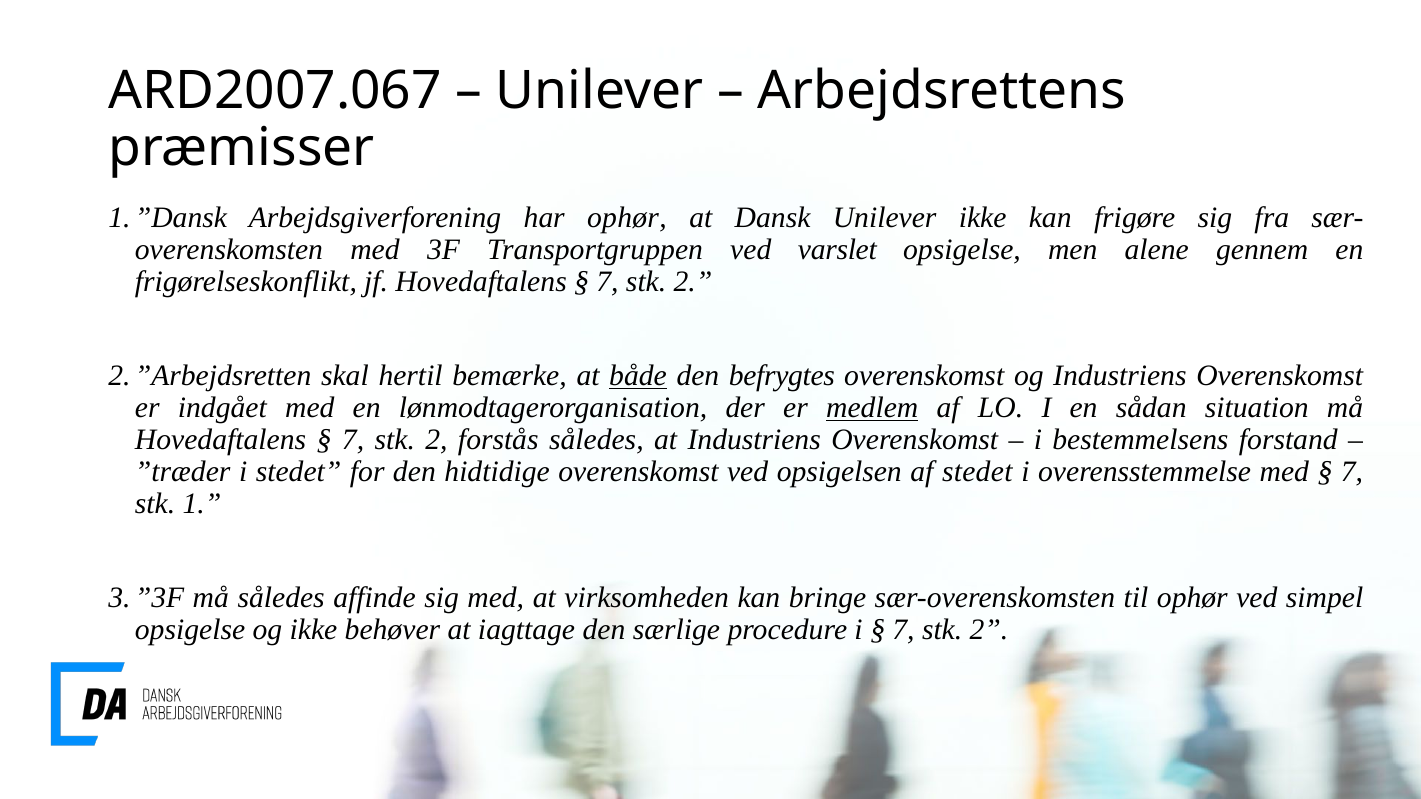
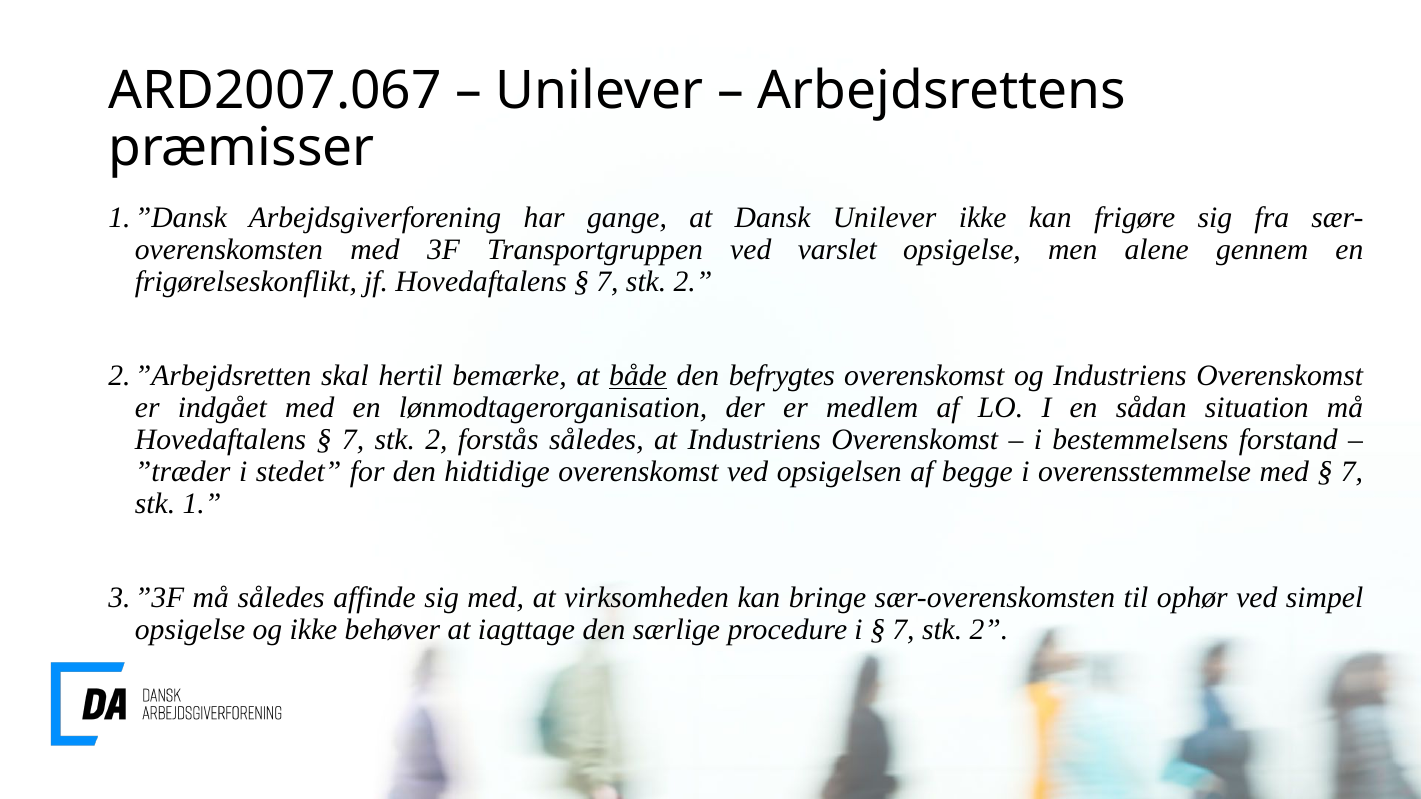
har ophør: ophør -> gange (627, 218)
medlem underline: present -> none (872, 408)
af stedet: stedet -> begge (977, 472)
